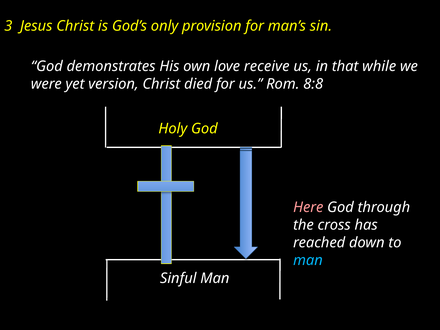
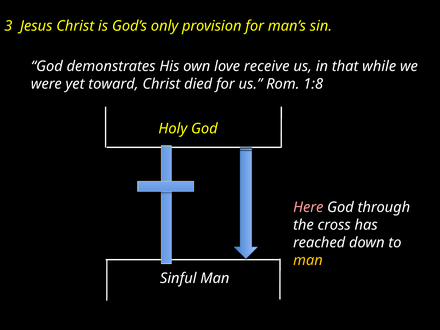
version: version -> toward (113, 84)
8:8: 8:8 -> 1:8 (313, 84)
man colour: light blue -> yellow (308, 260)
